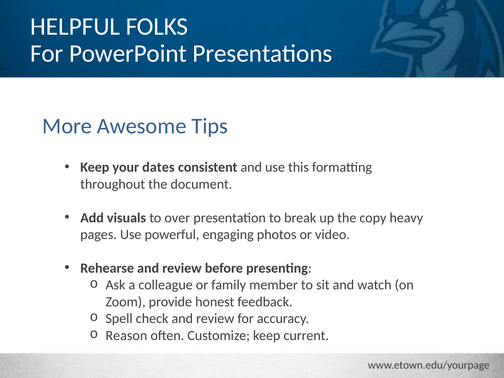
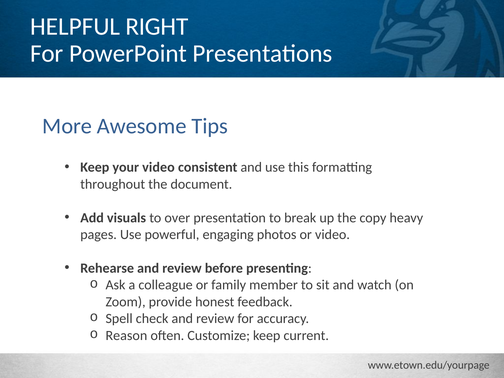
FOLKS: FOLKS -> RIGHT (157, 27)
your dates: dates -> video (158, 167)
